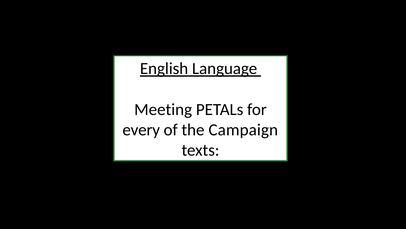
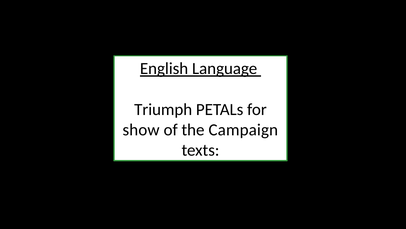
Meeting: Meeting -> Triumph (163, 109)
every: every -> show (141, 129)
